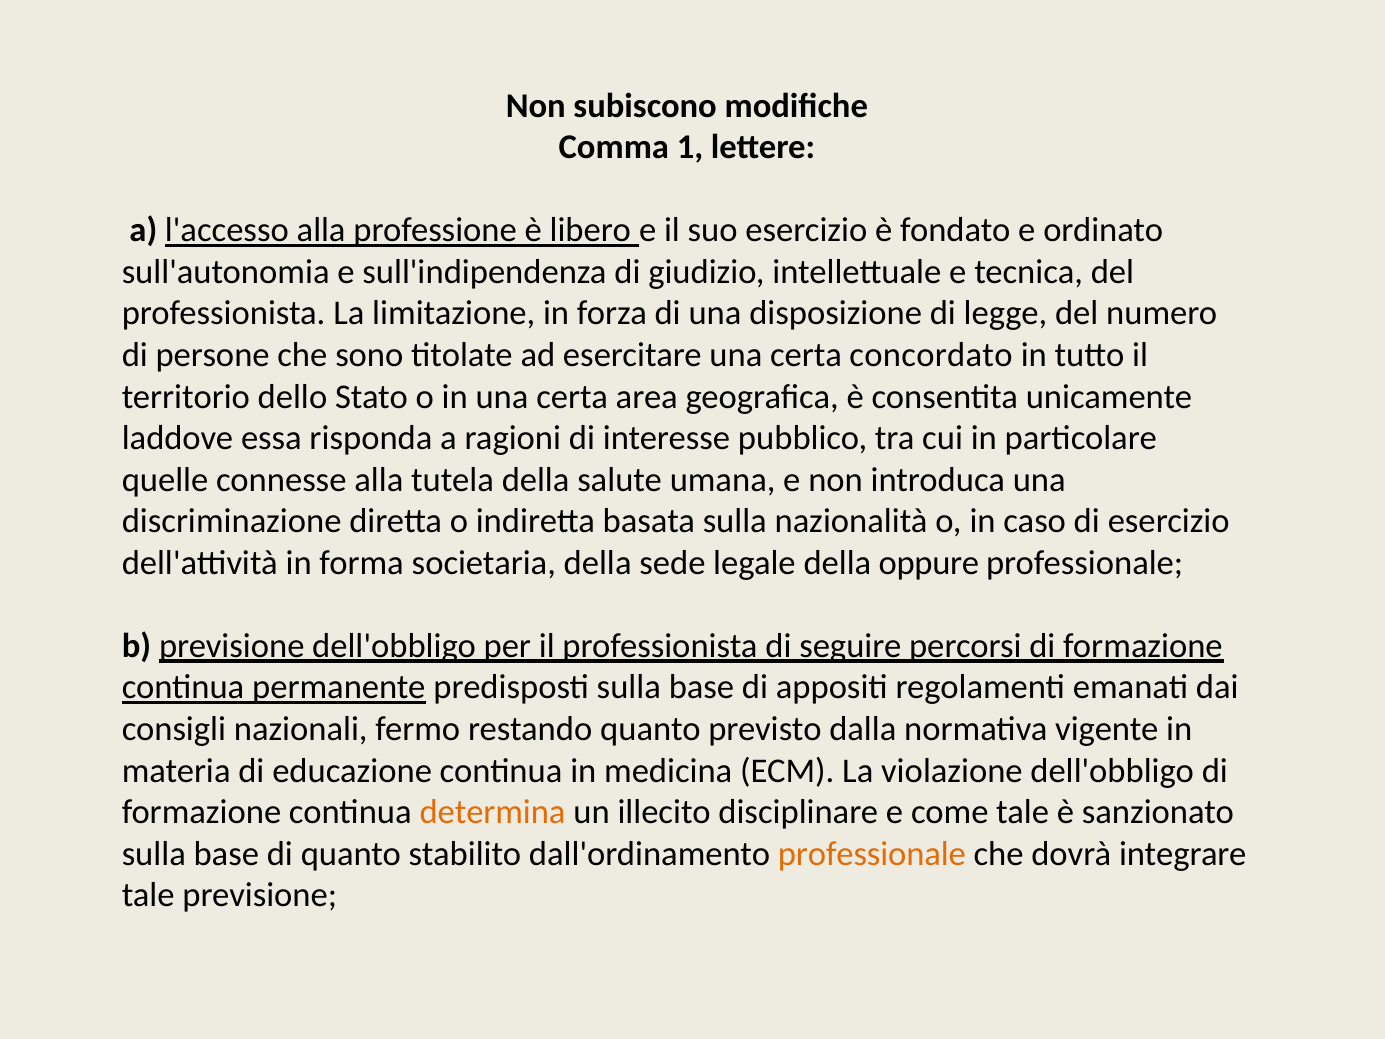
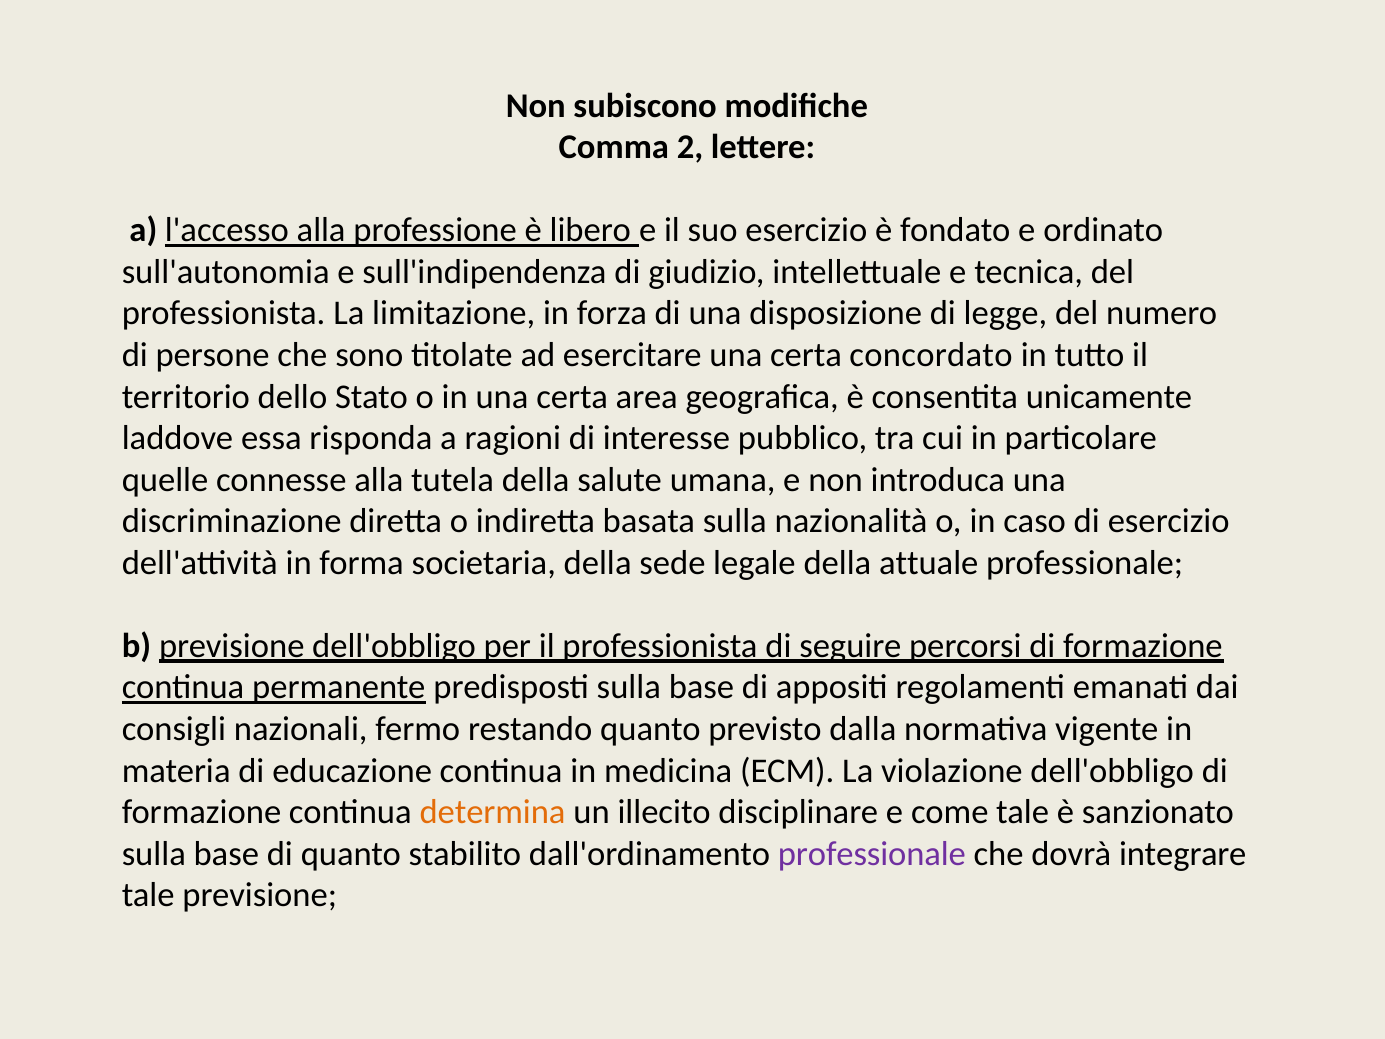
1: 1 -> 2 (690, 147)
oppure: oppure -> attuale (929, 563)
professionale colour: orange -> purple (872, 854)
